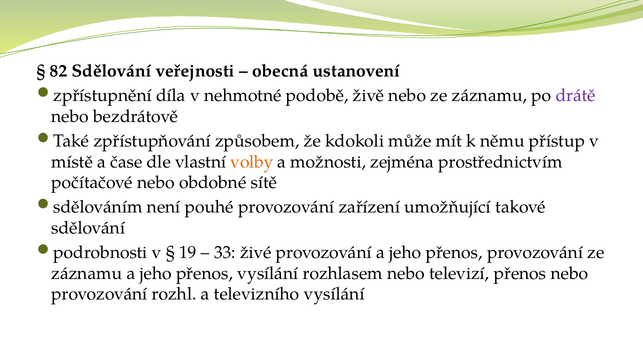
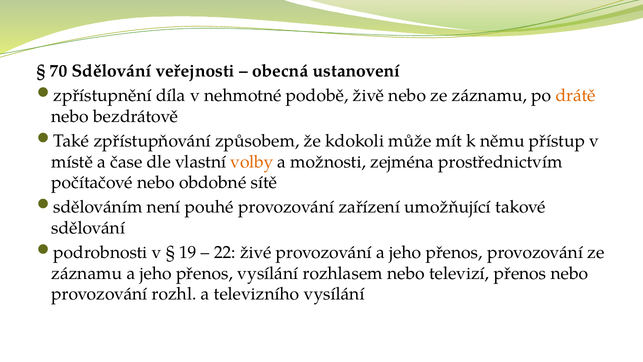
82: 82 -> 70 (59, 71)
drátě colour: purple -> orange (576, 96)
33: 33 -> 22 (225, 252)
